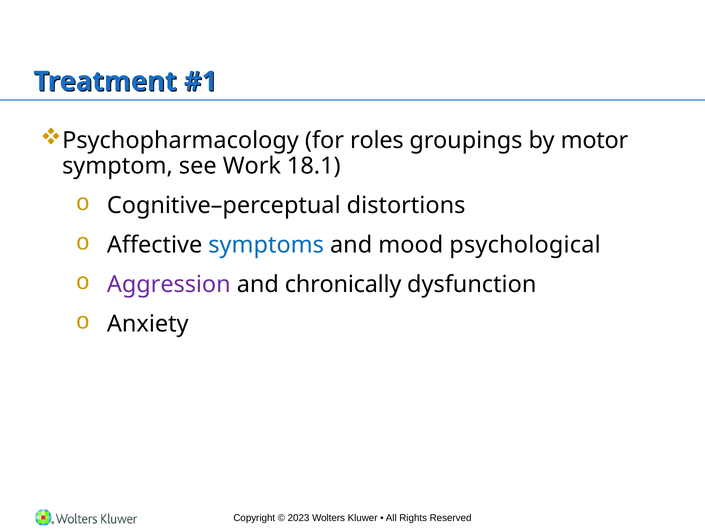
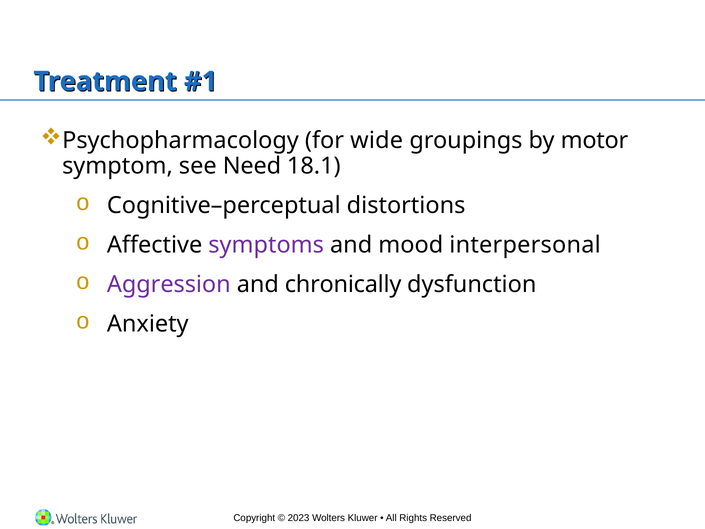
roles: roles -> wide (377, 140)
Work: Work -> Need (252, 166)
symptoms colour: blue -> purple (266, 245)
psychological: psychological -> interpersonal (525, 245)
